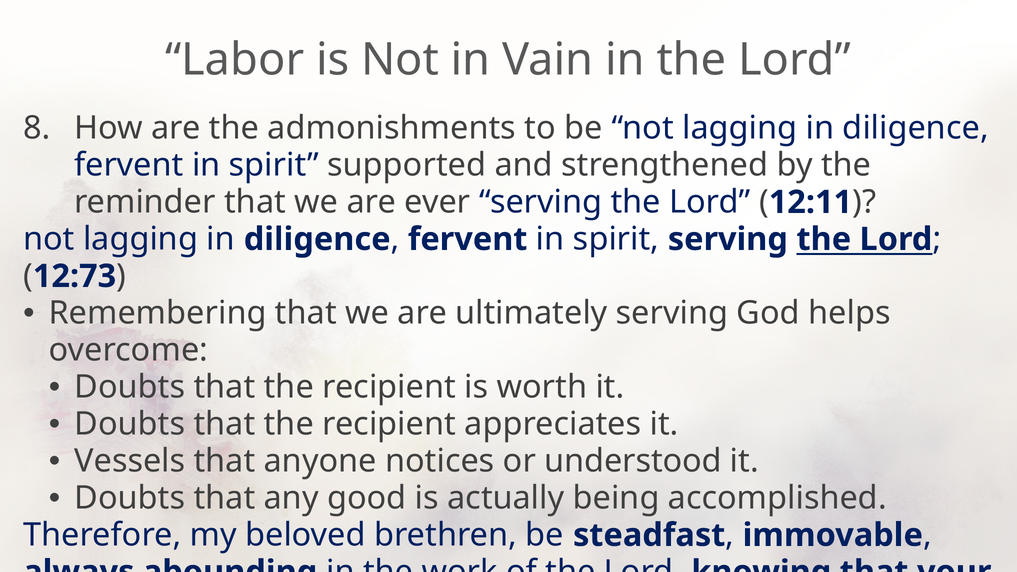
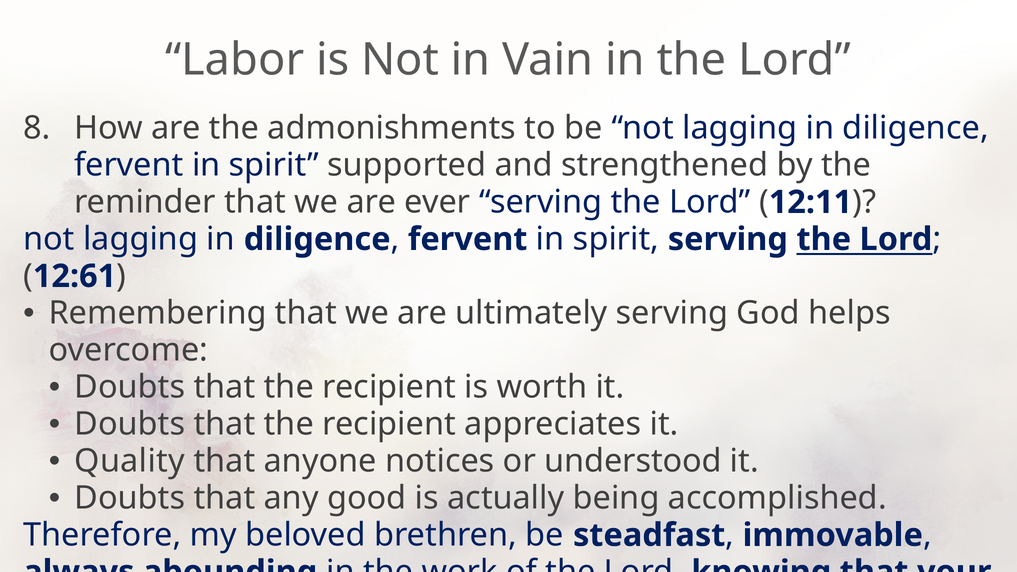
12:73: 12:73 -> 12:61 (75, 276)
Vessels: Vessels -> Quality (130, 461)
